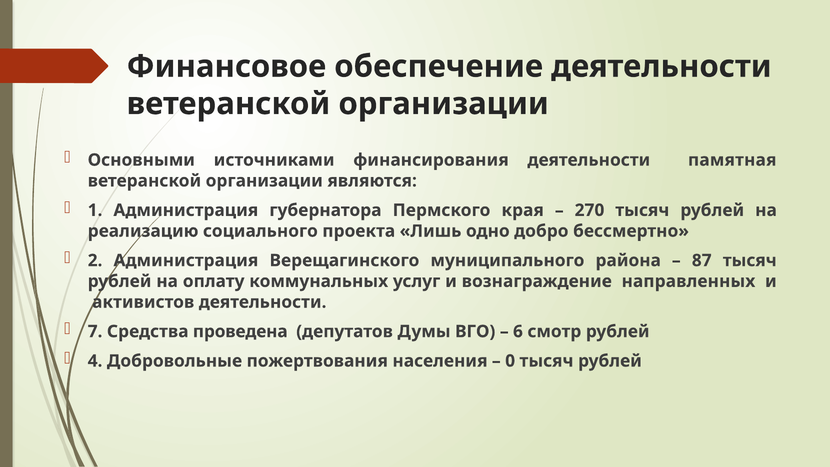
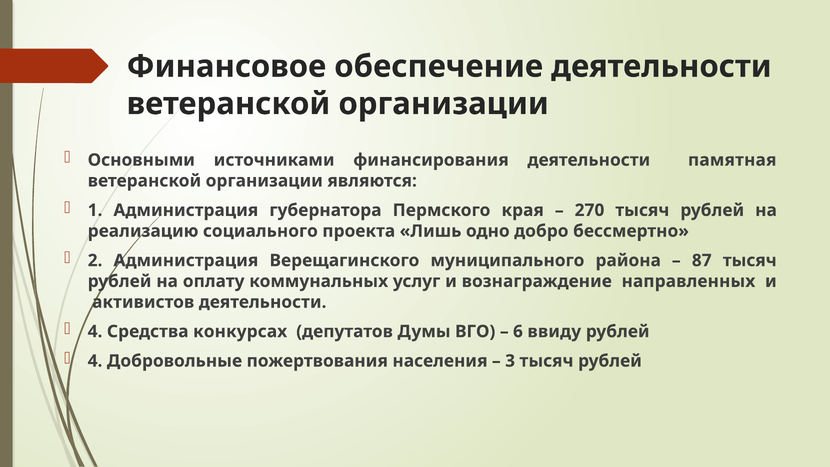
7: 7 -> 4 (95, 331)
проведена: проведена -> конкурсах (240, 331)
смотр: смотр -> ввиду (554, 331)
0: 0 -> 3 (510, 361)
